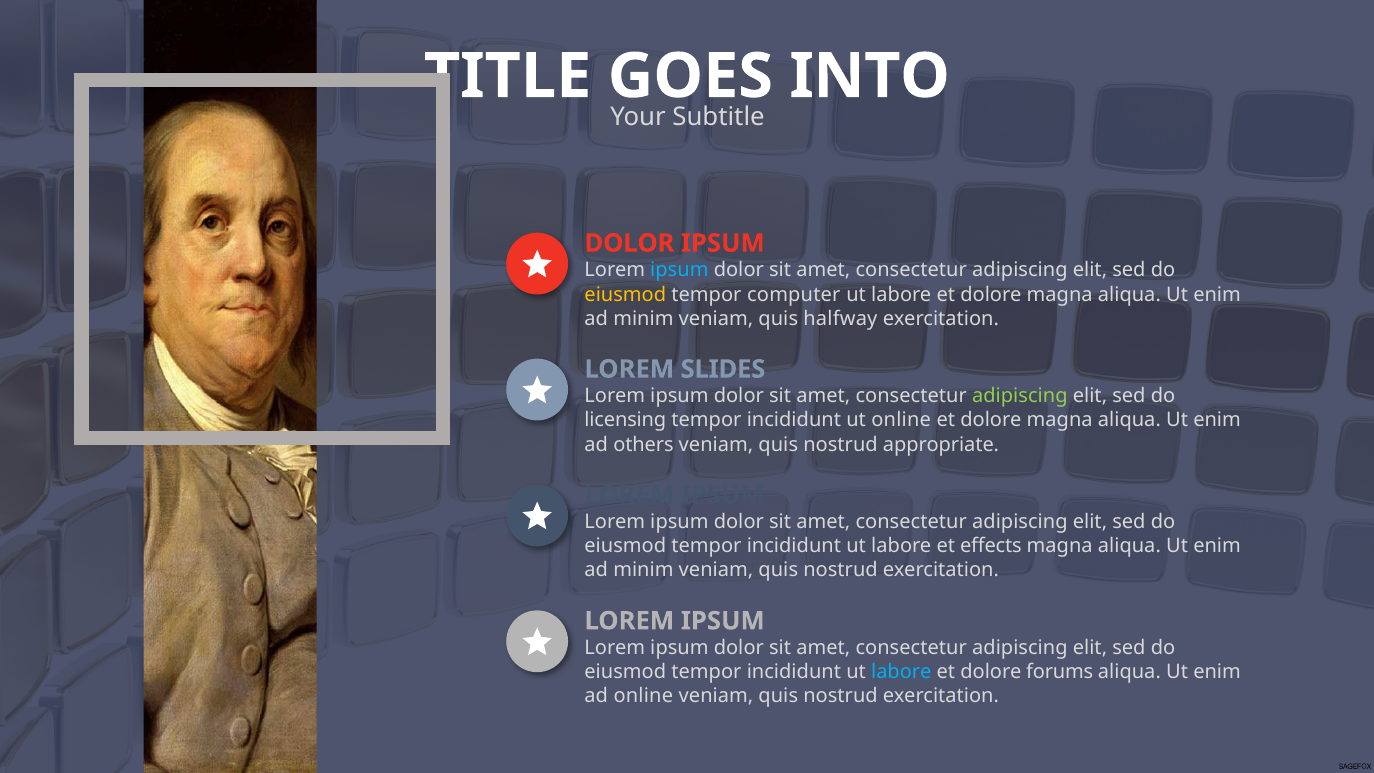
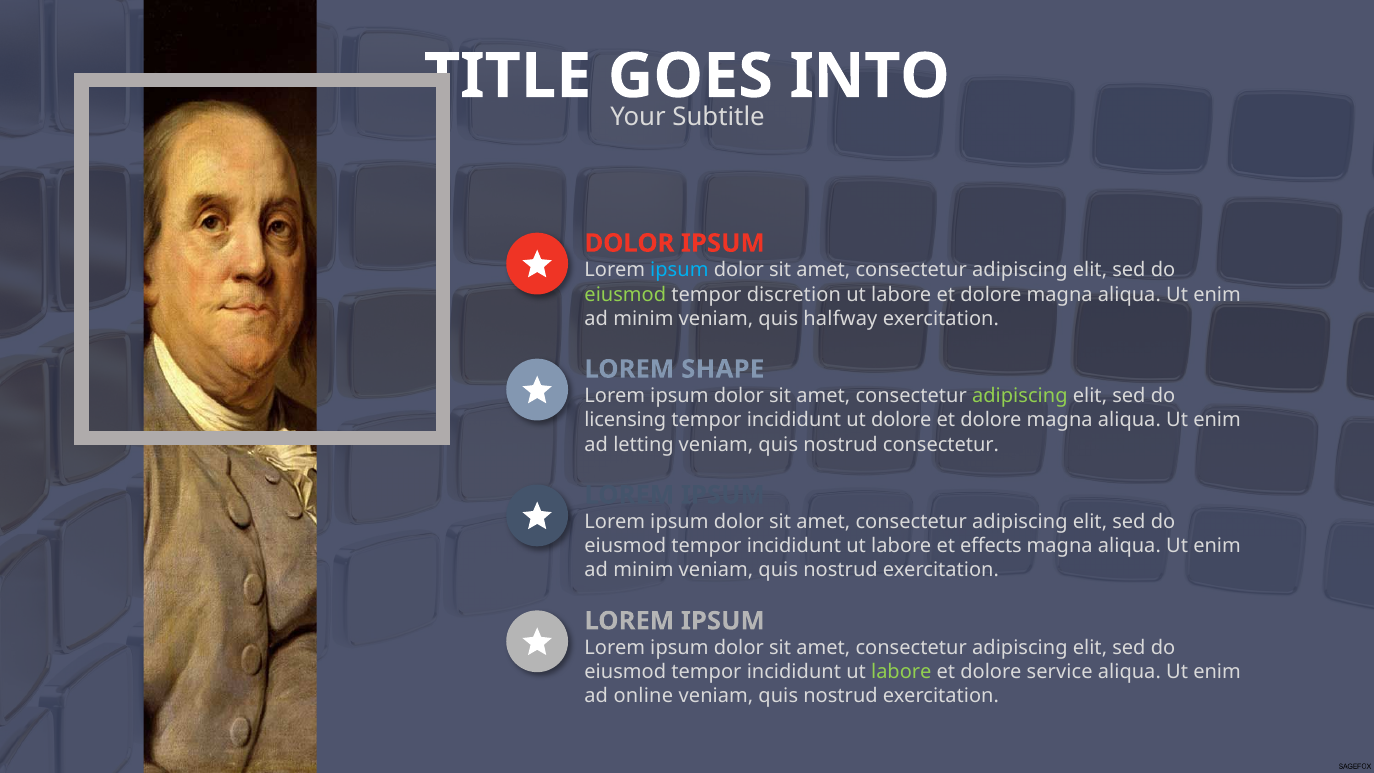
eiusmod colour: yellow -> light green (625, 294)
computer: computer -> discretion (794, 294)
SLIDES: SLIDES -> SHAPE (723, 369)
ut online: online -> dolore (901, 420)
others: others -> letting (643, 444)
nostrud appropriate: appropriate -> consectetur (941, 444)
labore colour: light blue -> light green (901, 672)
forums: forums -> service (1060, 672)
